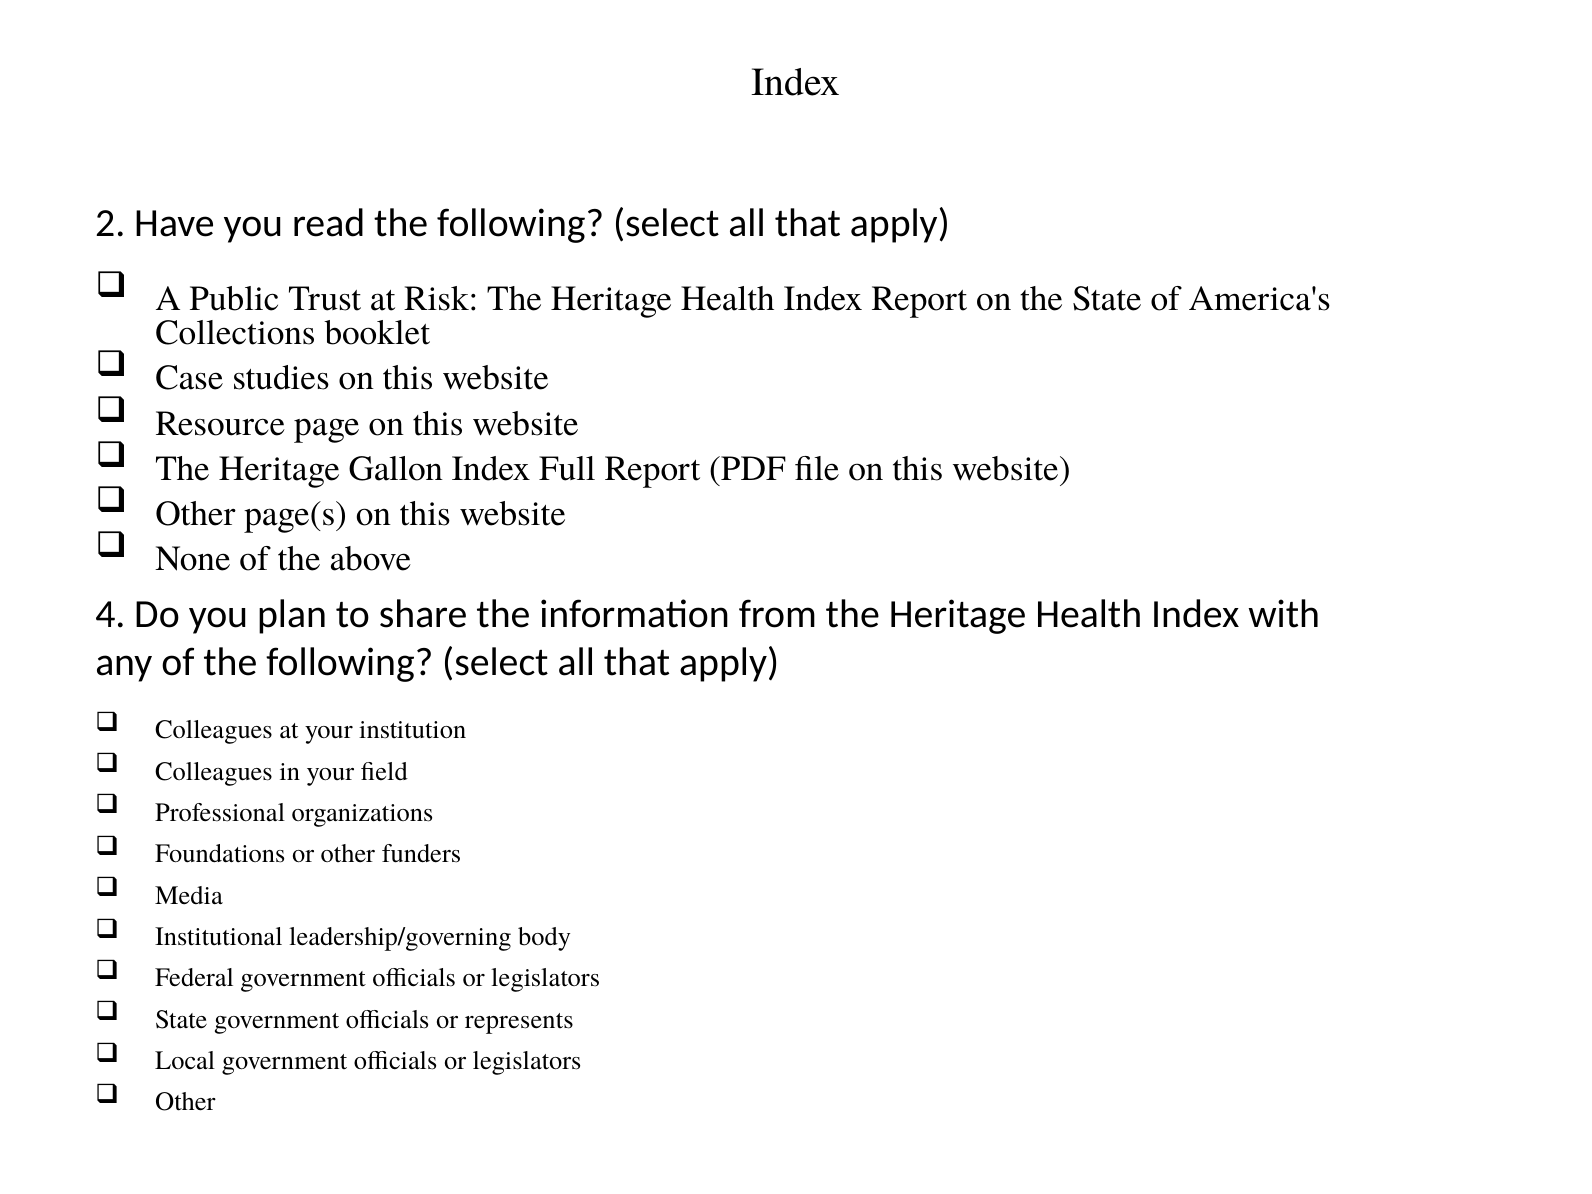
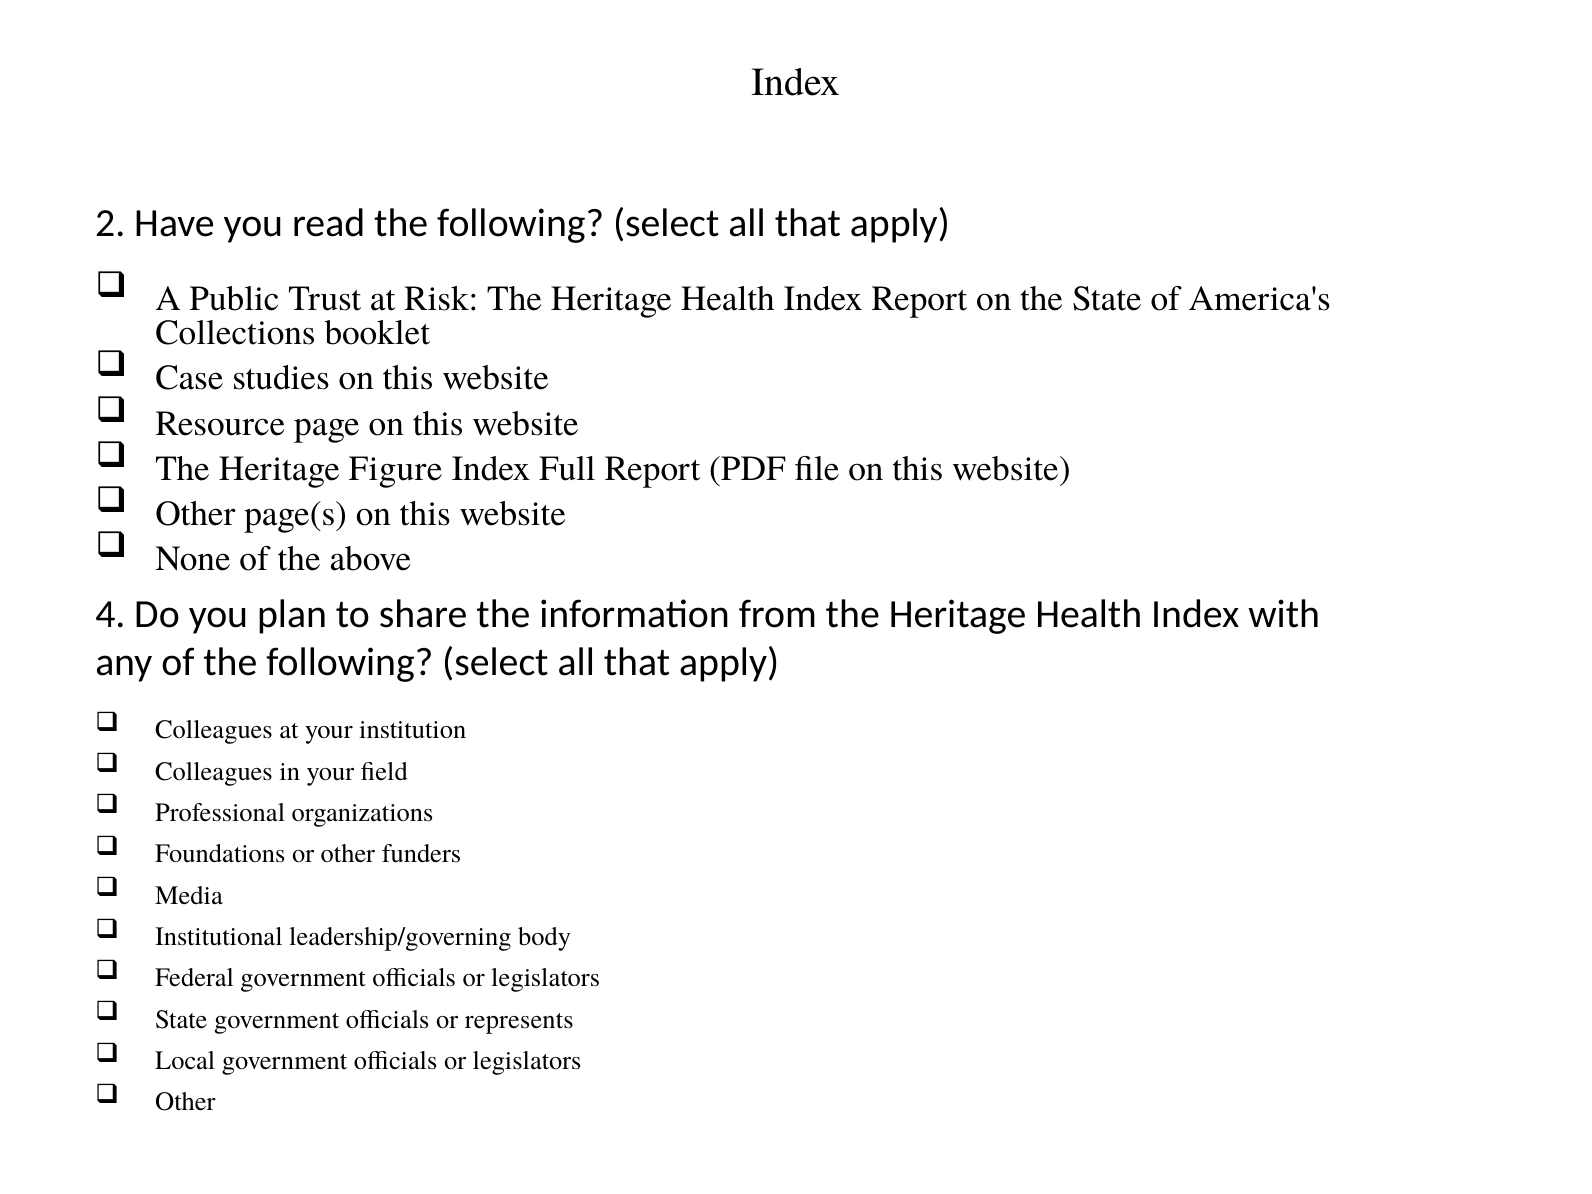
Gallon: Gallon -> Figure (396, 469)
